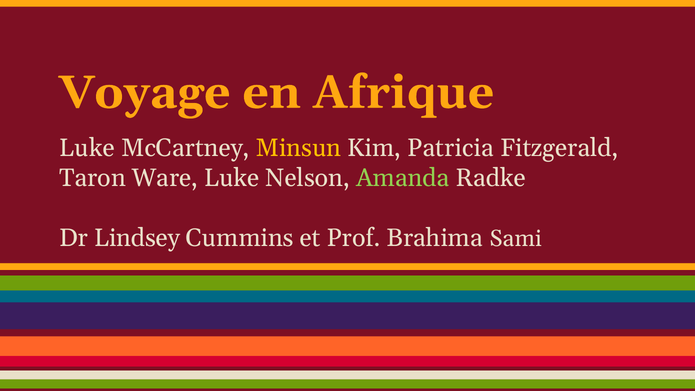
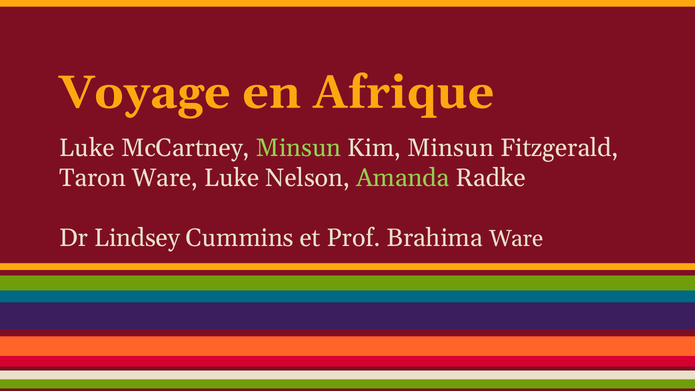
Minsun colour: yellow -> light green (299, 148)
Kim Patricia: Patricia -> Minsun (450, 148)
Brahima Sami: Sami -> Ware (516, 239)
